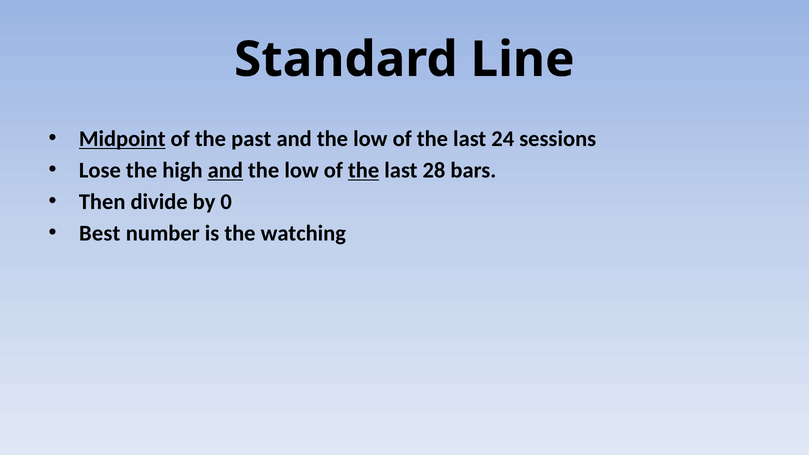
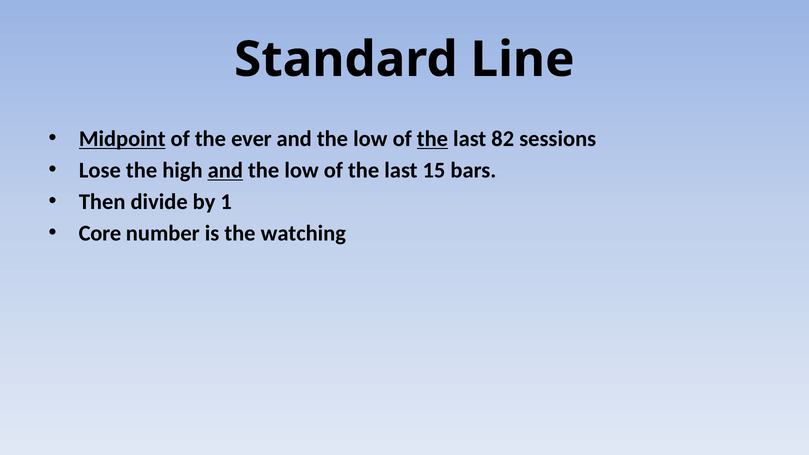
past: past -> ever (251, 139)
the underline: none -> present (432, 139)
24: 24 -> 82 (503, 139)
the underline: present -> none (364, 170)
28: 28 -> 15 (434, 170)
0: 0 -> 1 (226, 202)
Best: Best -> Core (100, 233)
